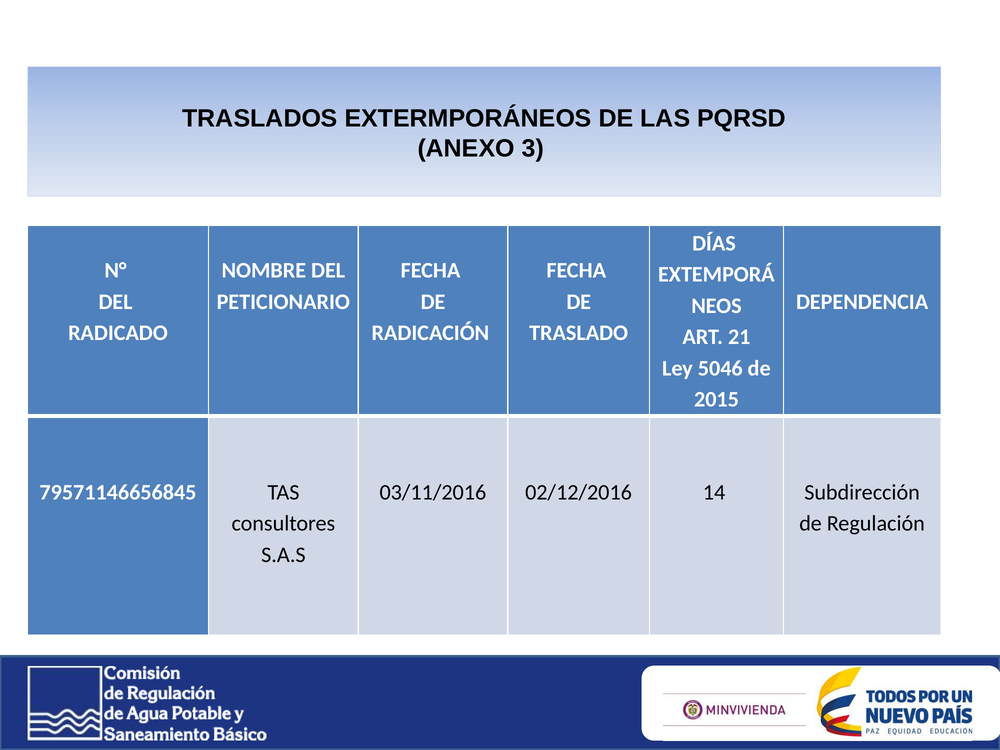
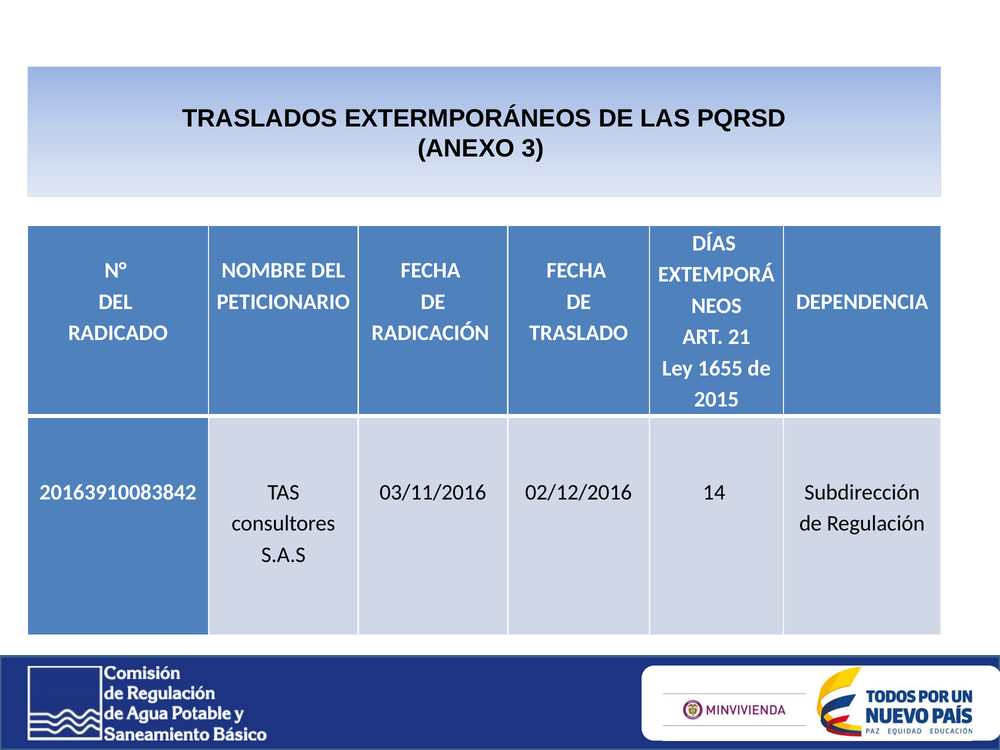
5046: 5046 -> 1655 (720, 368)
79571146656845: 79571146656845 -> 20163910083842 (118, 493)
